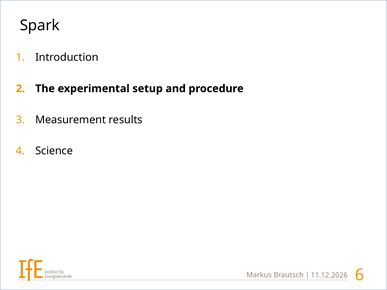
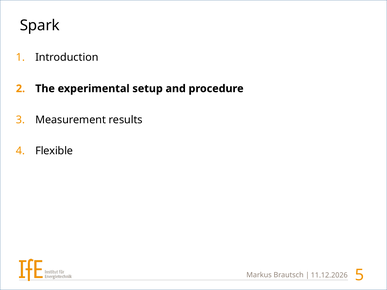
Science: Science -> Flexible (54, 151)
6: 6 -> 5 (359, 275)
